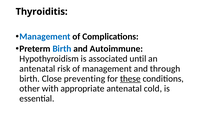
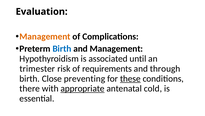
Thyroiditis: Thyroiditis -> Evaluation (42, 12)
Management colour: blue -> orange (45, 36)
and Autoimmune: Autoimmune -> Management (116, 48)
antenatal: antenatal -> trimester (37, 68)
of management: management -> requirements (107, 68)
other: other -> there (30, 88)
appropriate underline: none -> present (83, 88)
